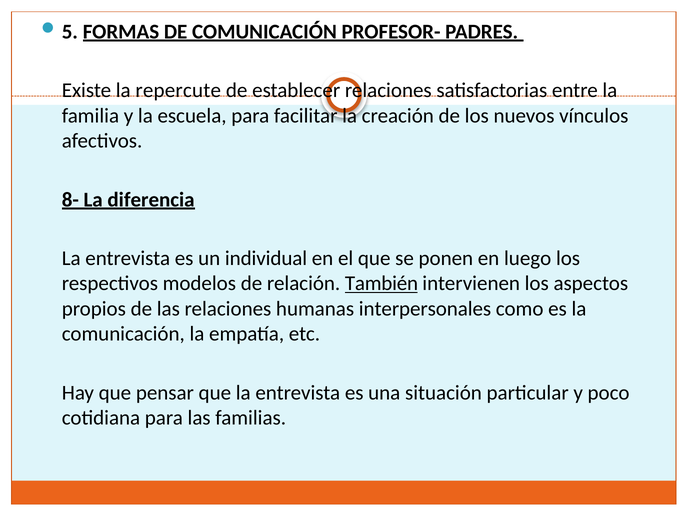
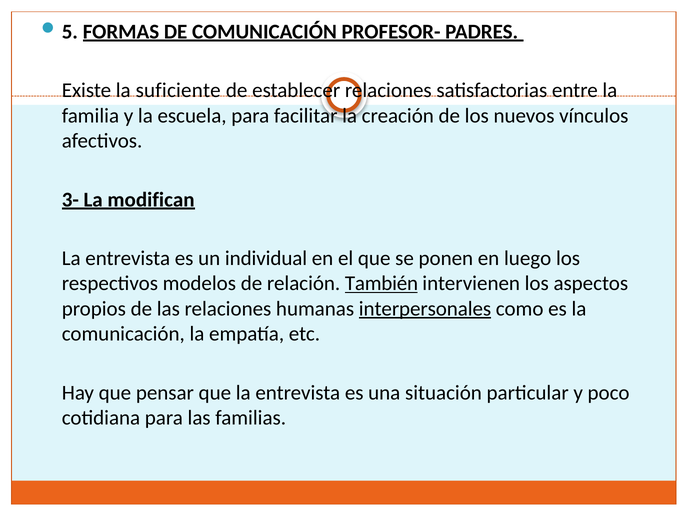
repercute: repercute -> suficiente (178, 90)
8-: 8- -> 3- (70, 200)
diferencia: diferencia -> modifican (151, 200)
interpersonales underline: none -> present (425, 309)
